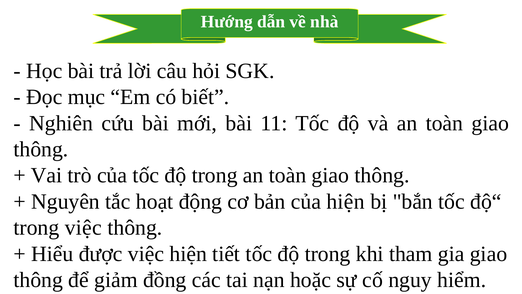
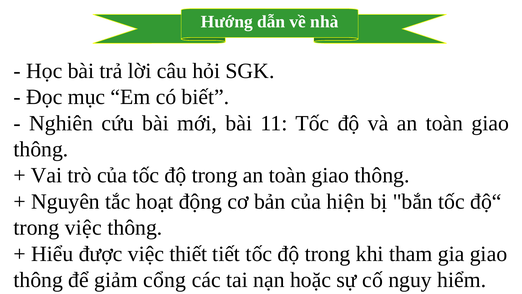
việc hiện: hiện -> thiết (188, 254)
đồng: đồng -> cổng (165, 280)
